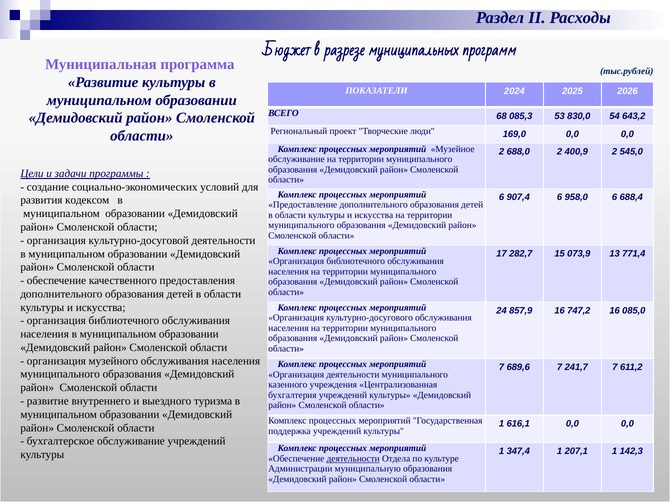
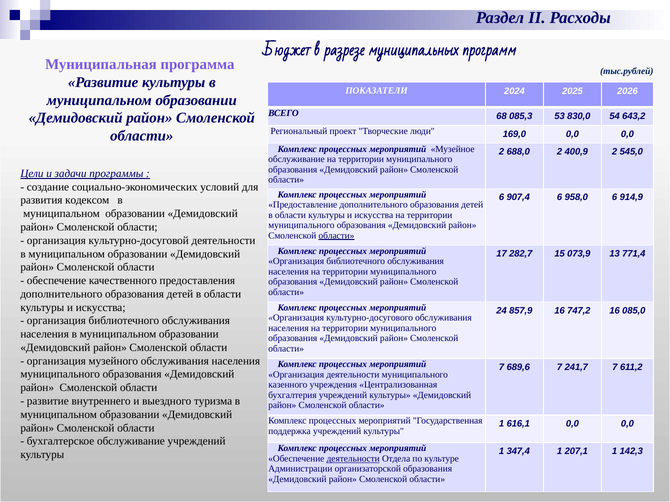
688,4: 688,4 -> 914,9 (631, 198)
области underline: none -> present (336, 236)
муниципальную: муниципальную -> организаторской (368, 469)
